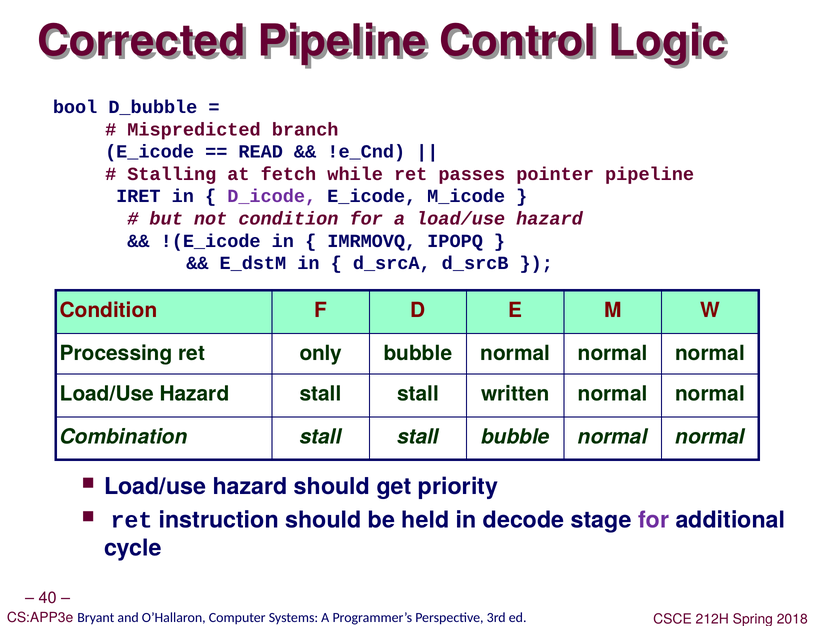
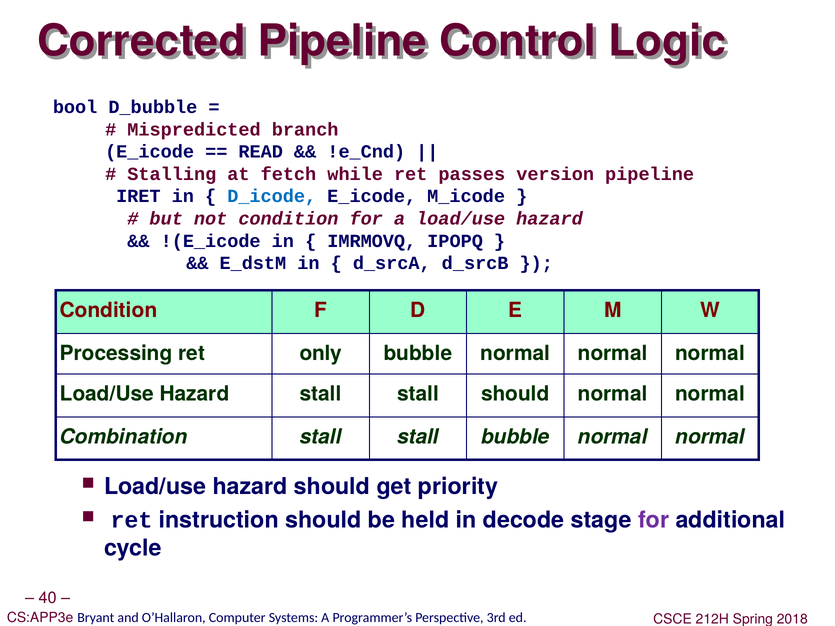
pointer: pointer -> version (555, 174)
D_icode colour: purple -> blue (272, 196)
stall written: written -> should (515, 394)
